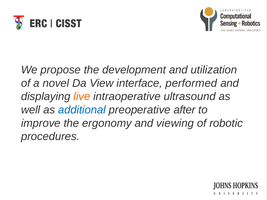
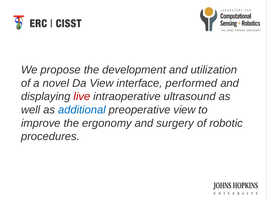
live colour: orange -> red (82, 97)
preoperative after: after -> view (185, 110)
viewing: viewing -> surgery (175, 123)
